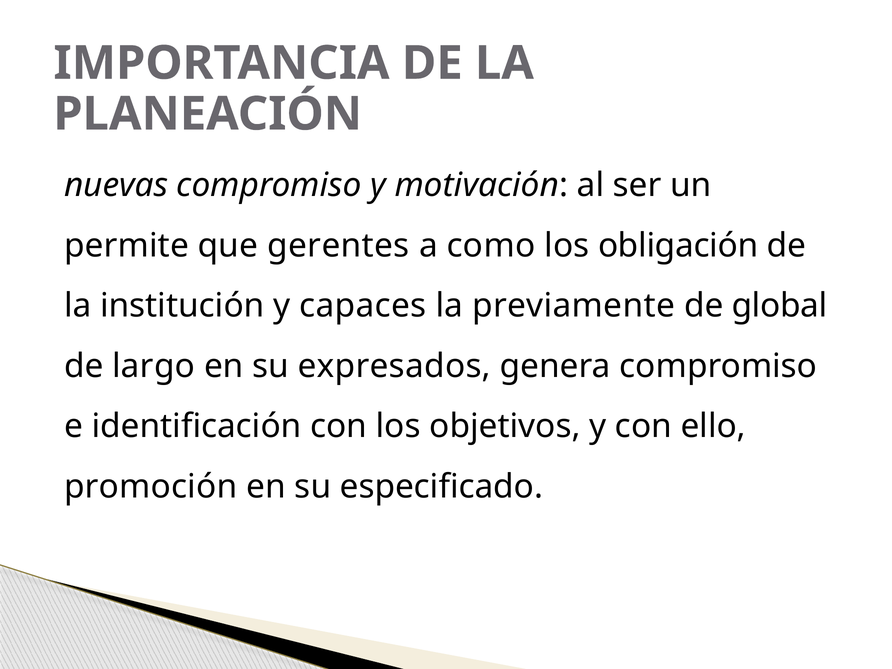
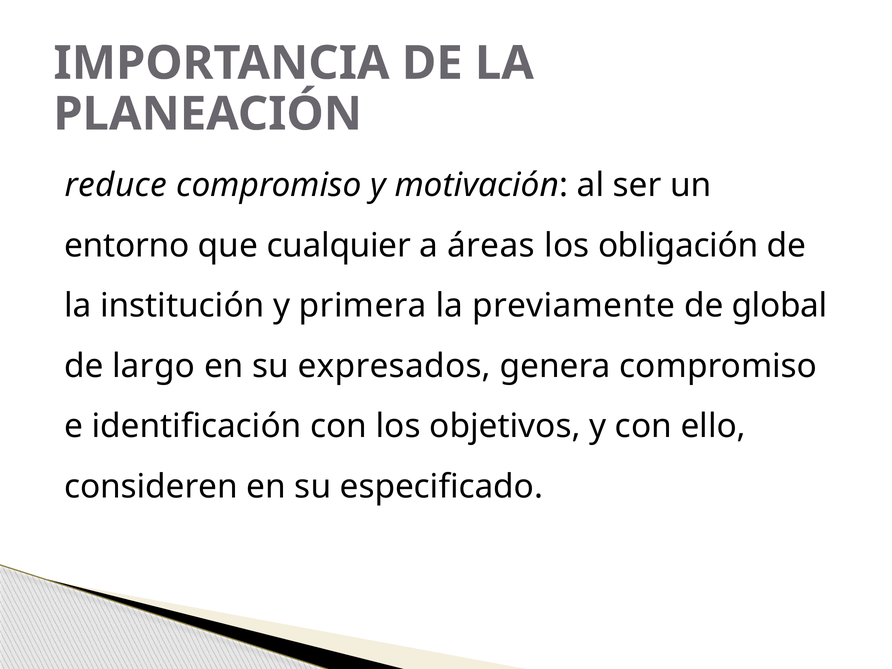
nuevas: nuevas -> reduce (116, 185)
permite: permite -> entorno (127, 245)
gerentes: gerentes -> cualquier (339, 245)
como: como -> áreas (491, 245)
capaces: capaces -> primera (363, 306)
promoción: promoción -> consideren (151, 487)
